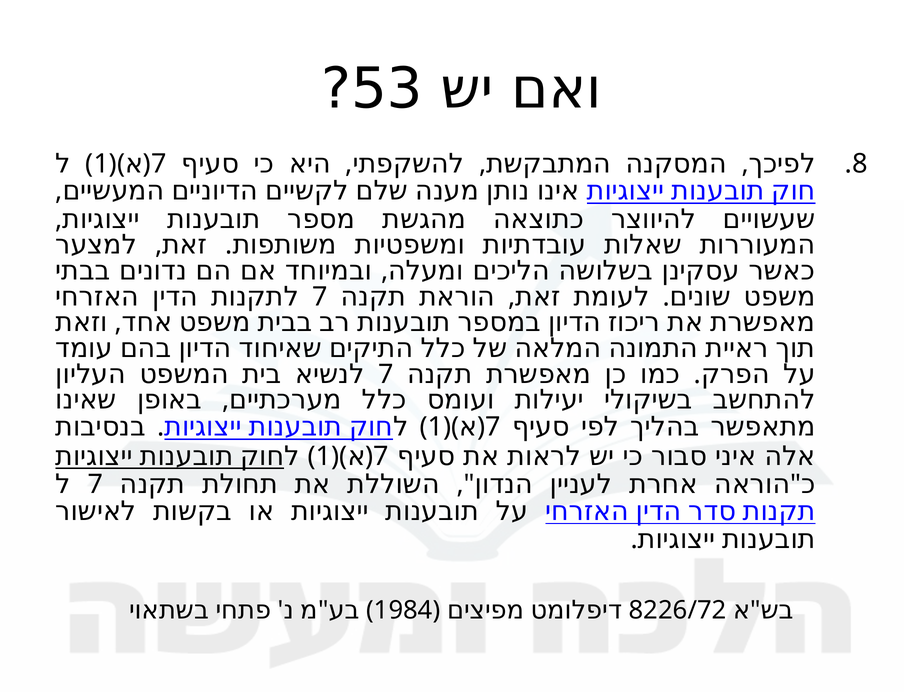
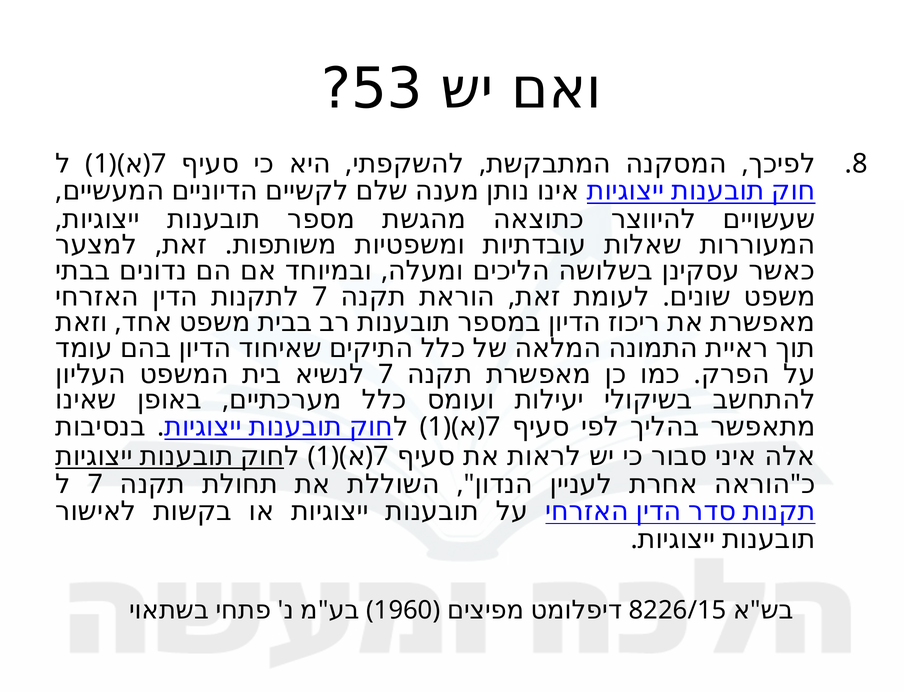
1984: 1984 -> 1960 (403, 611)
8226/72: 8226/72 -> 8226/15 (678, 611)
